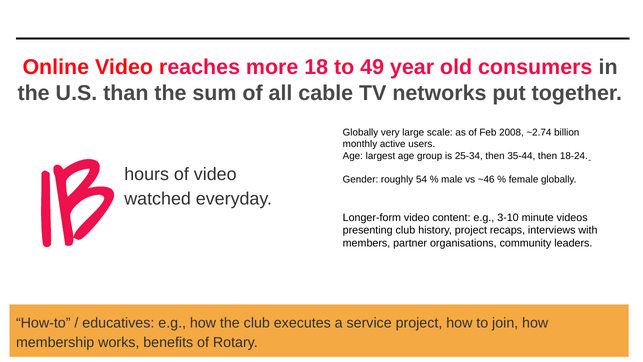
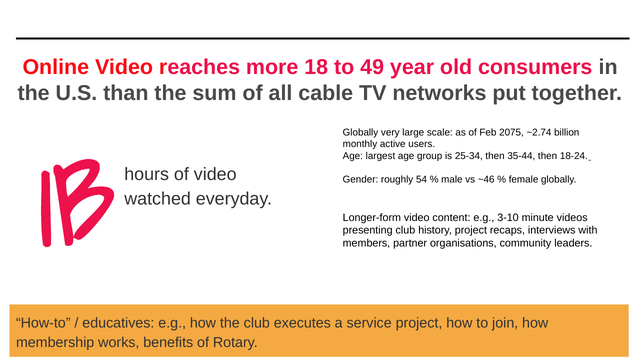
2008: 2008 -> 2075 (511, 132)
